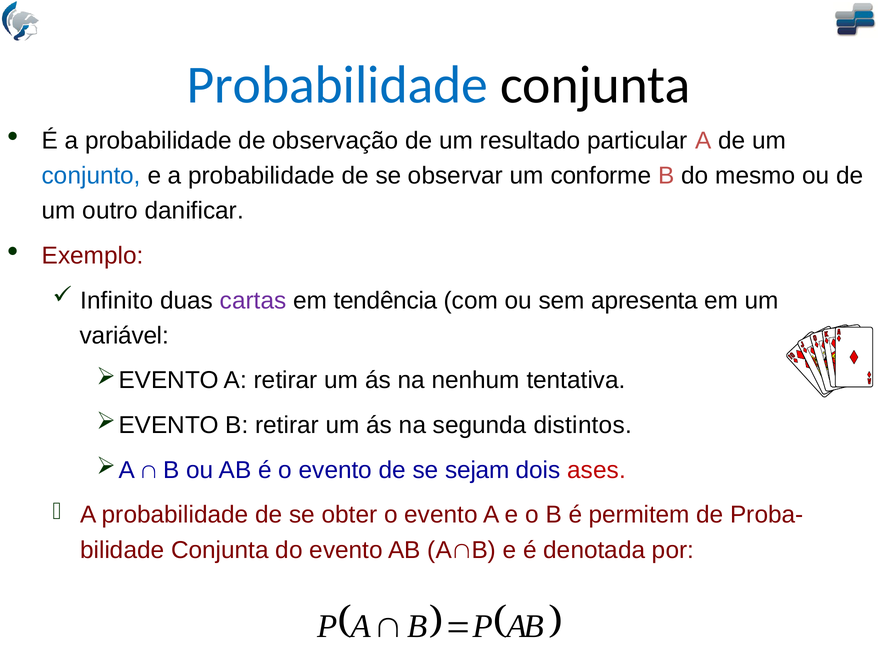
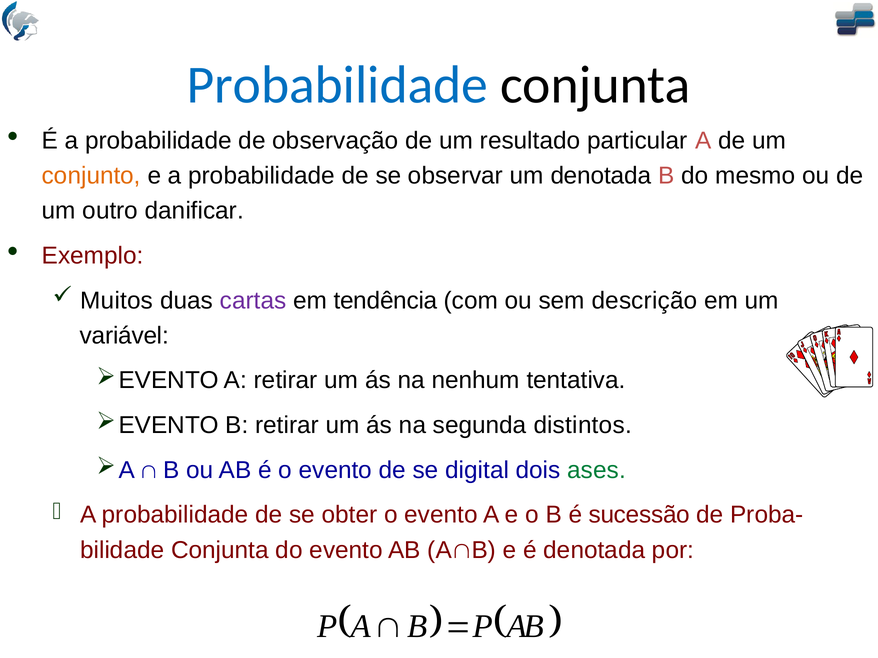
conjunto colour: blue -> orange (91, 176)
um conforme: conforme -> denotada (601, 176)
Infinito: Infinito -> Muitos (117, 301)
apresenta: apresenta -> descrição (644, 301)
sejam: sejam -> digital (477, 470)
ases colour: red -> green (597, 470)
permitem: permitem -> sucessão (639, 515)
